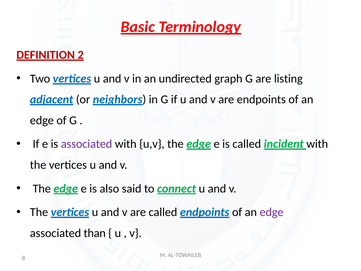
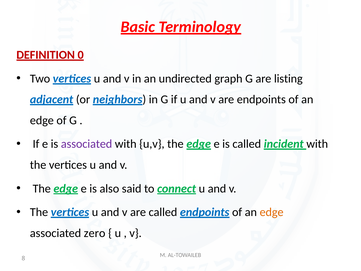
2: 2 -> 0 (81, 55)
edge colour: purple -> orange (272, 212)
than: than -> zero (95, 233)
